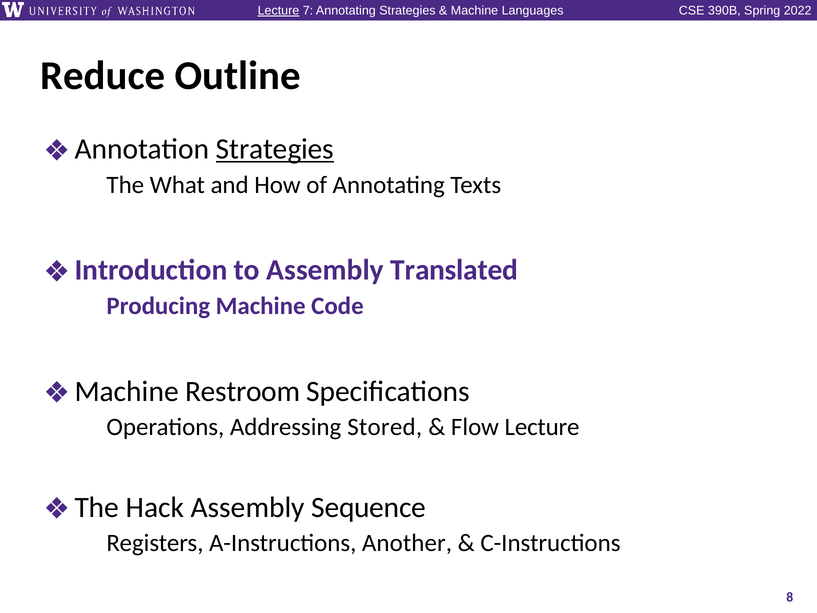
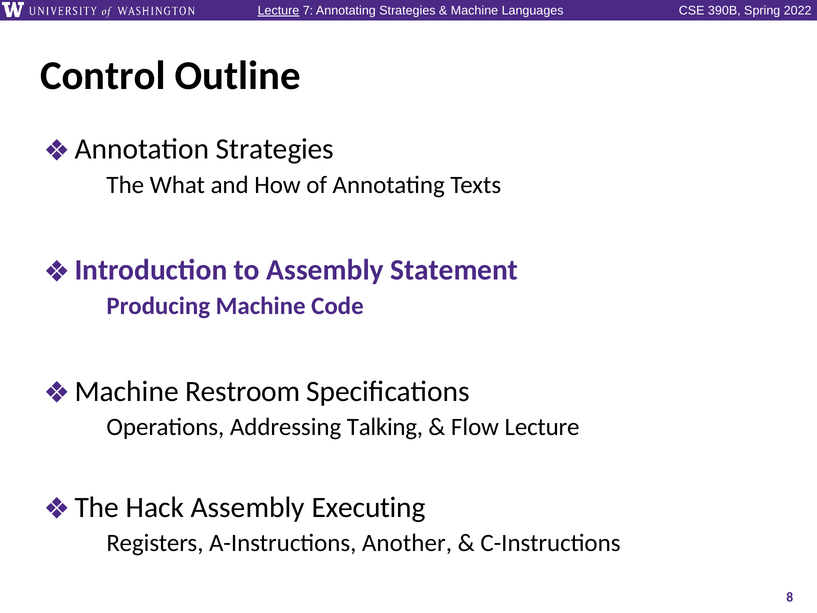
Reduce: Reduce -> Control (103, 76)
Strategies underline: present -> none (275, 149)
Translated: Translated -> Statement (454, 270)
Stored: Stored -> Talking (385, 427)
Sequence: Sequence -> Executing (369, 507)
